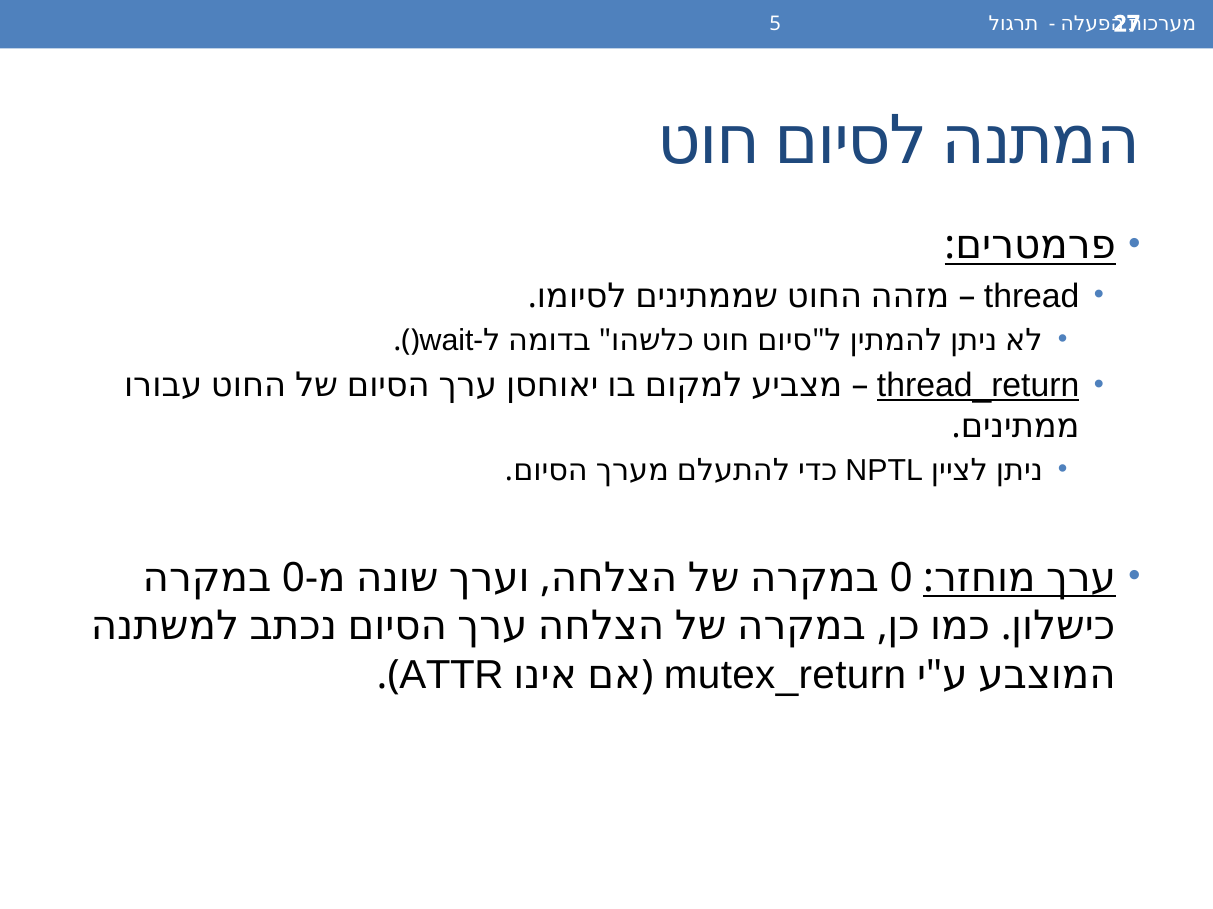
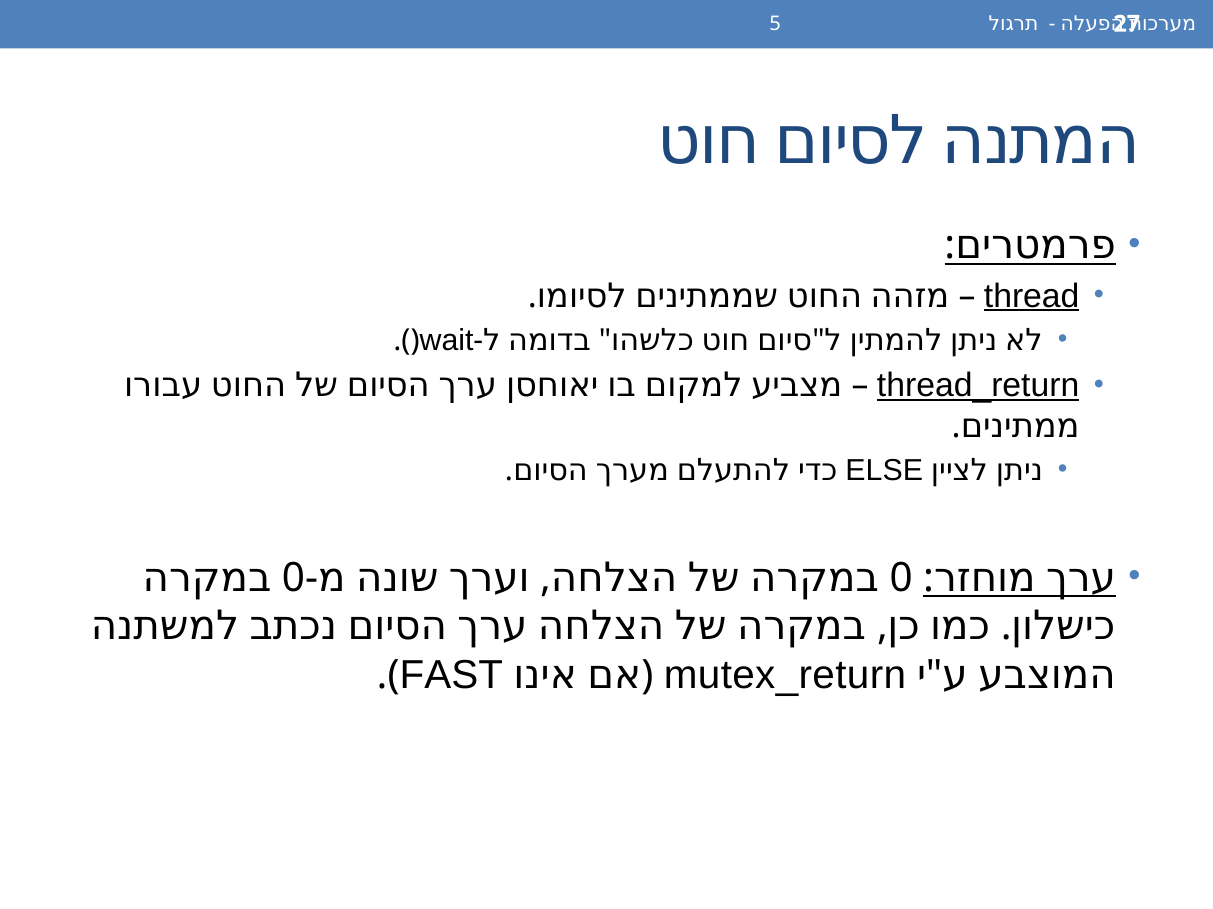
thread underline: none -> present (1032, 296)
NPTL: NPTL -> ELSE (884, 471)
ATTR: ATTR -> FAST (451, 675)
